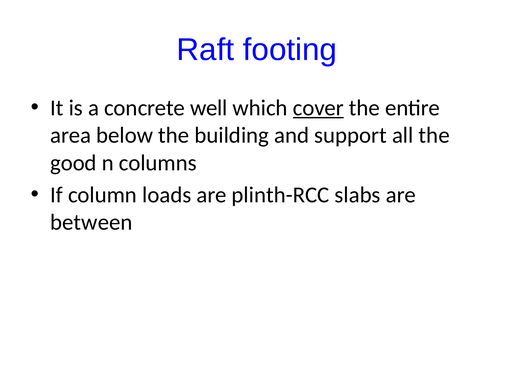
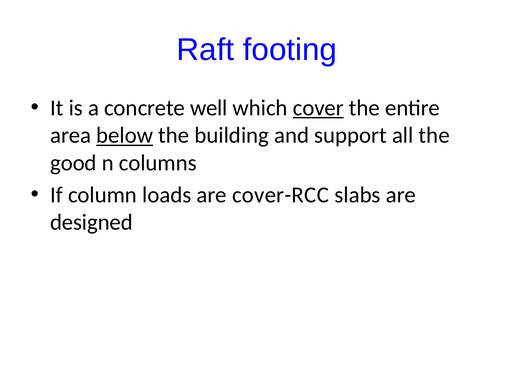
below underline: none -> present (125, 135)
plinth-RCC: plinth-RCC -> cover-RCC (280, 195)
between: between -> designed (91, 222)
